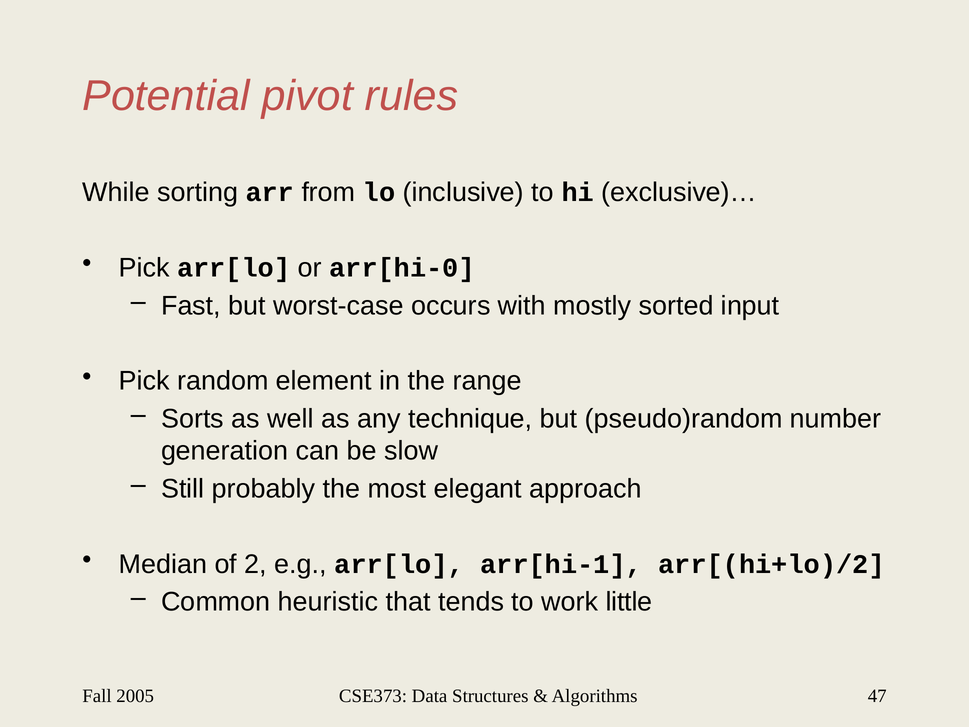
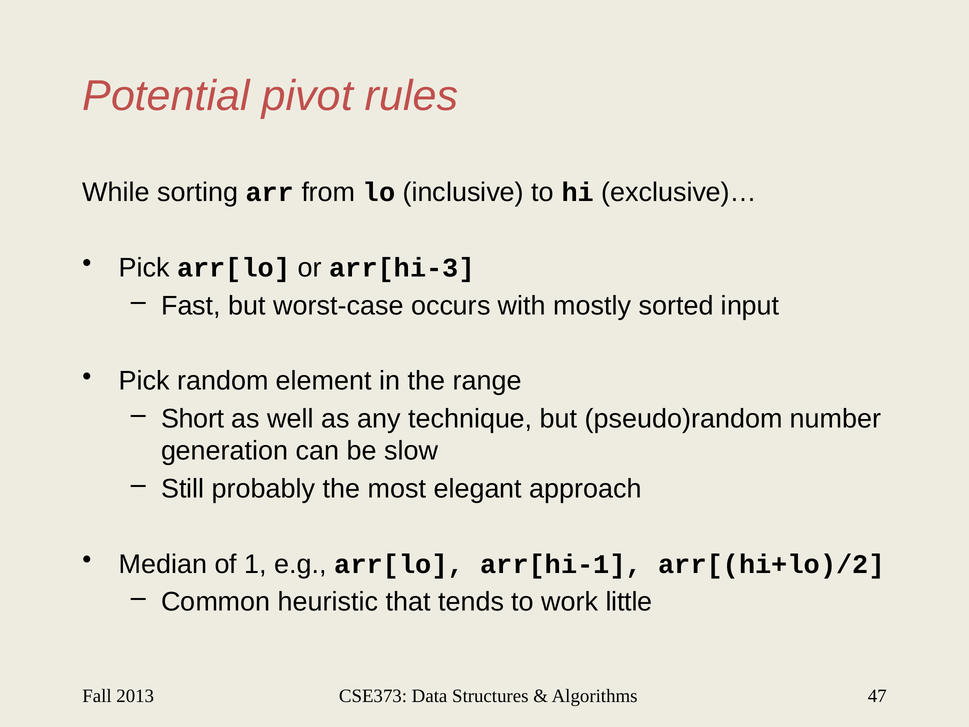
arr[hi-0: arr[hi-0 -> arr[hi-3 (402, 268)
Sorts: Sorts -> Short (193, 419)
2: 2 -> 1 (256, 564)
2005: 2005 -> 2013 (135, 696)
